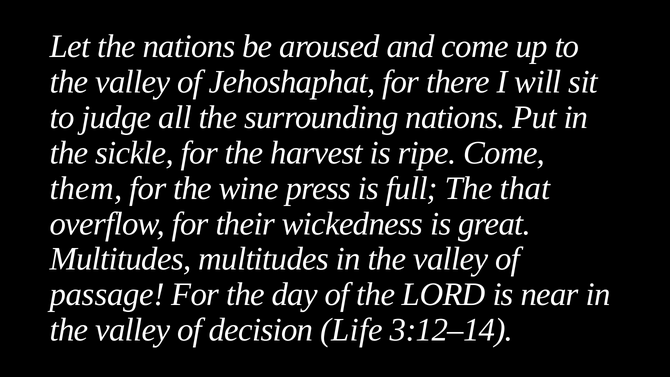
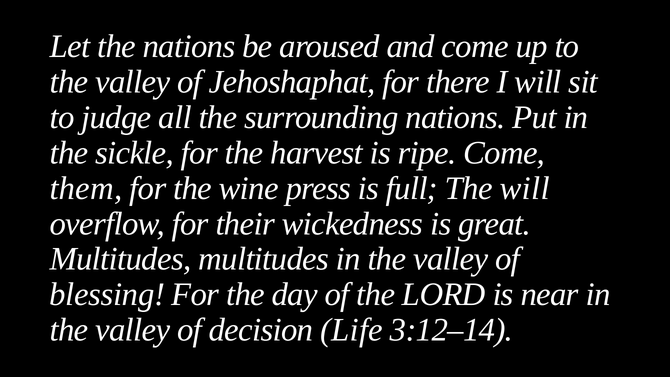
The that: that -> will (525, 188)
passage: passage -> blessing (107, 295)
